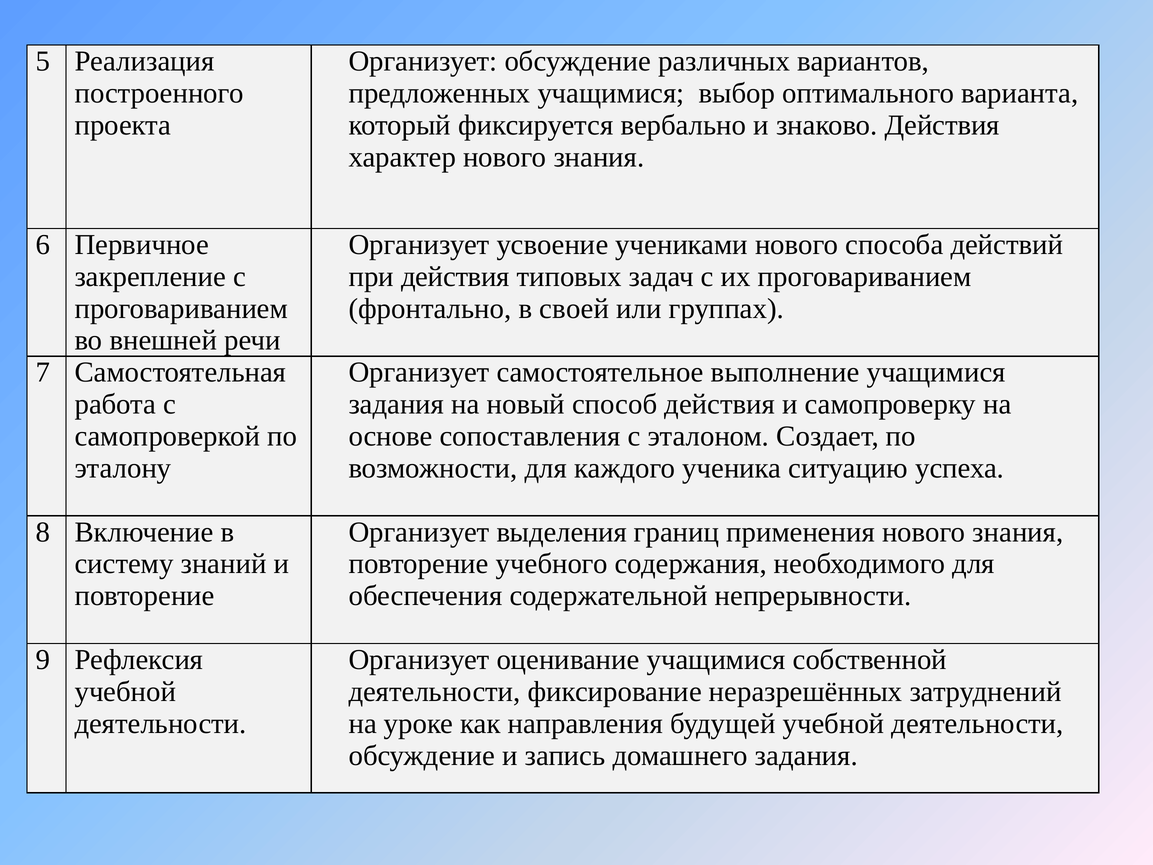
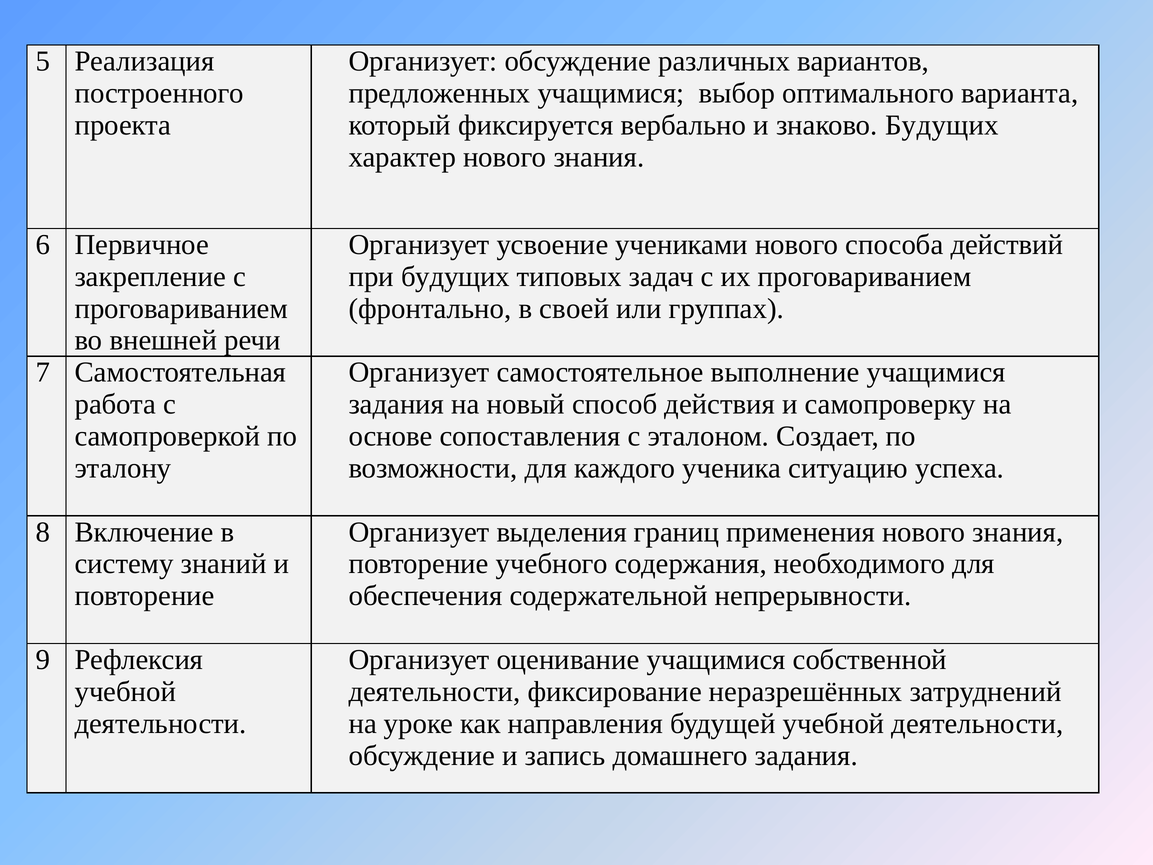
знаково Действия: Действия -> Будущих (942, 125)
при действия: действия -> будущих (455, 277)
